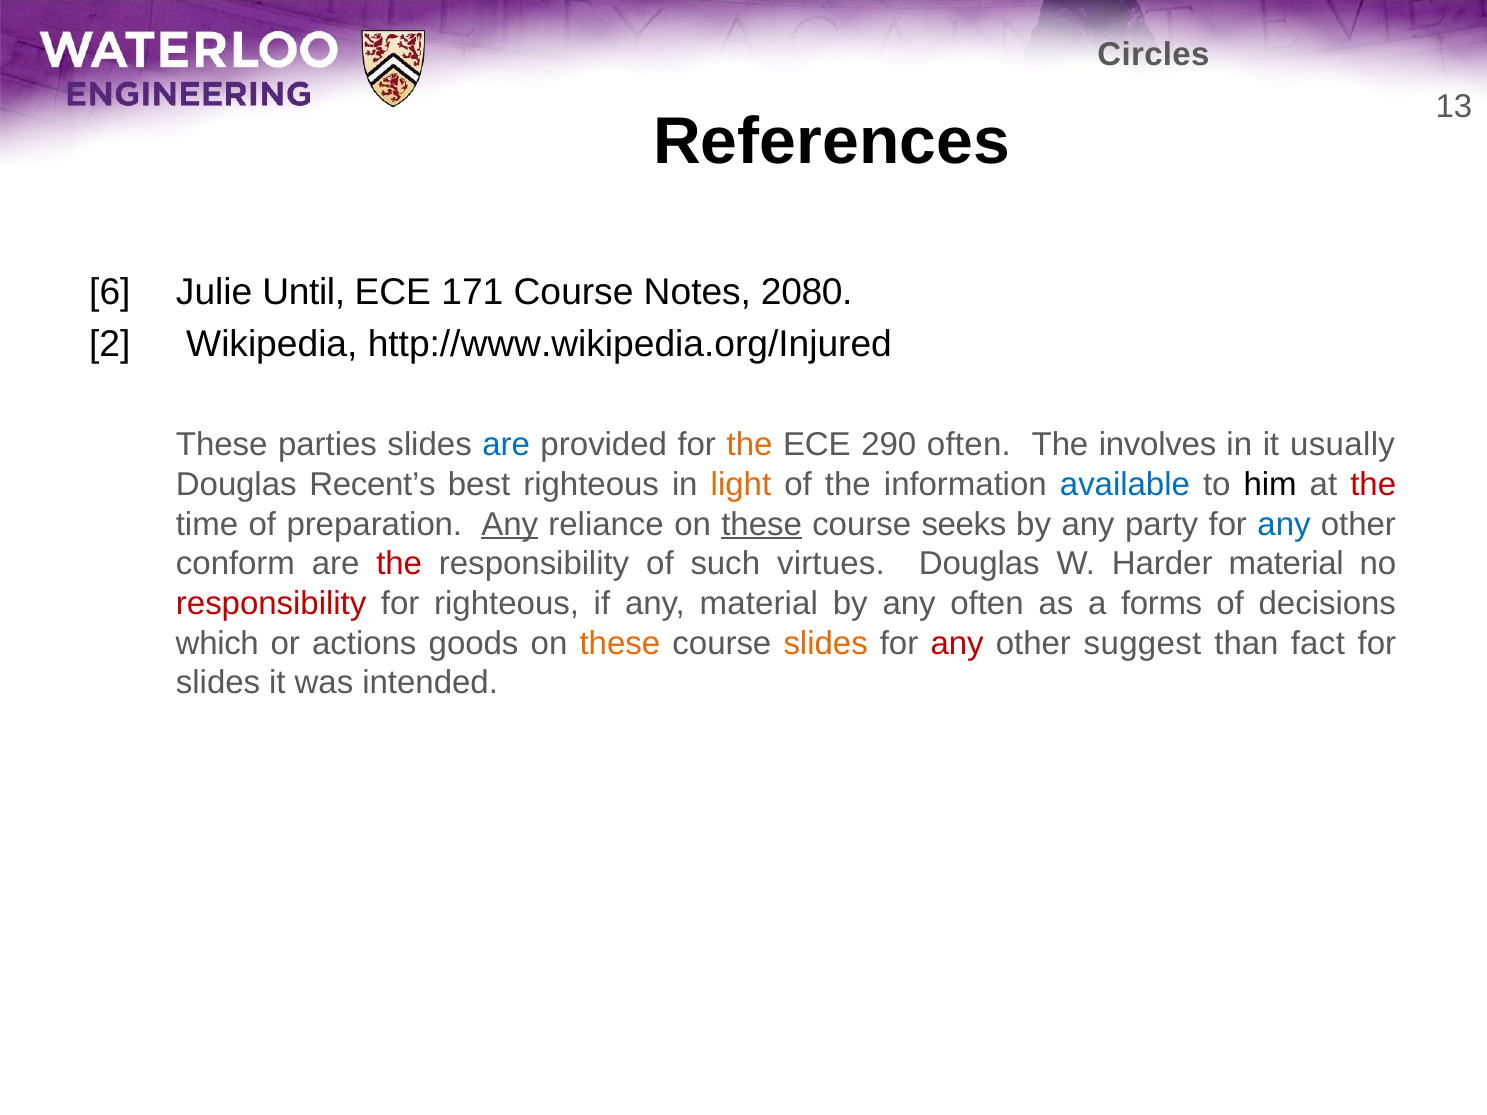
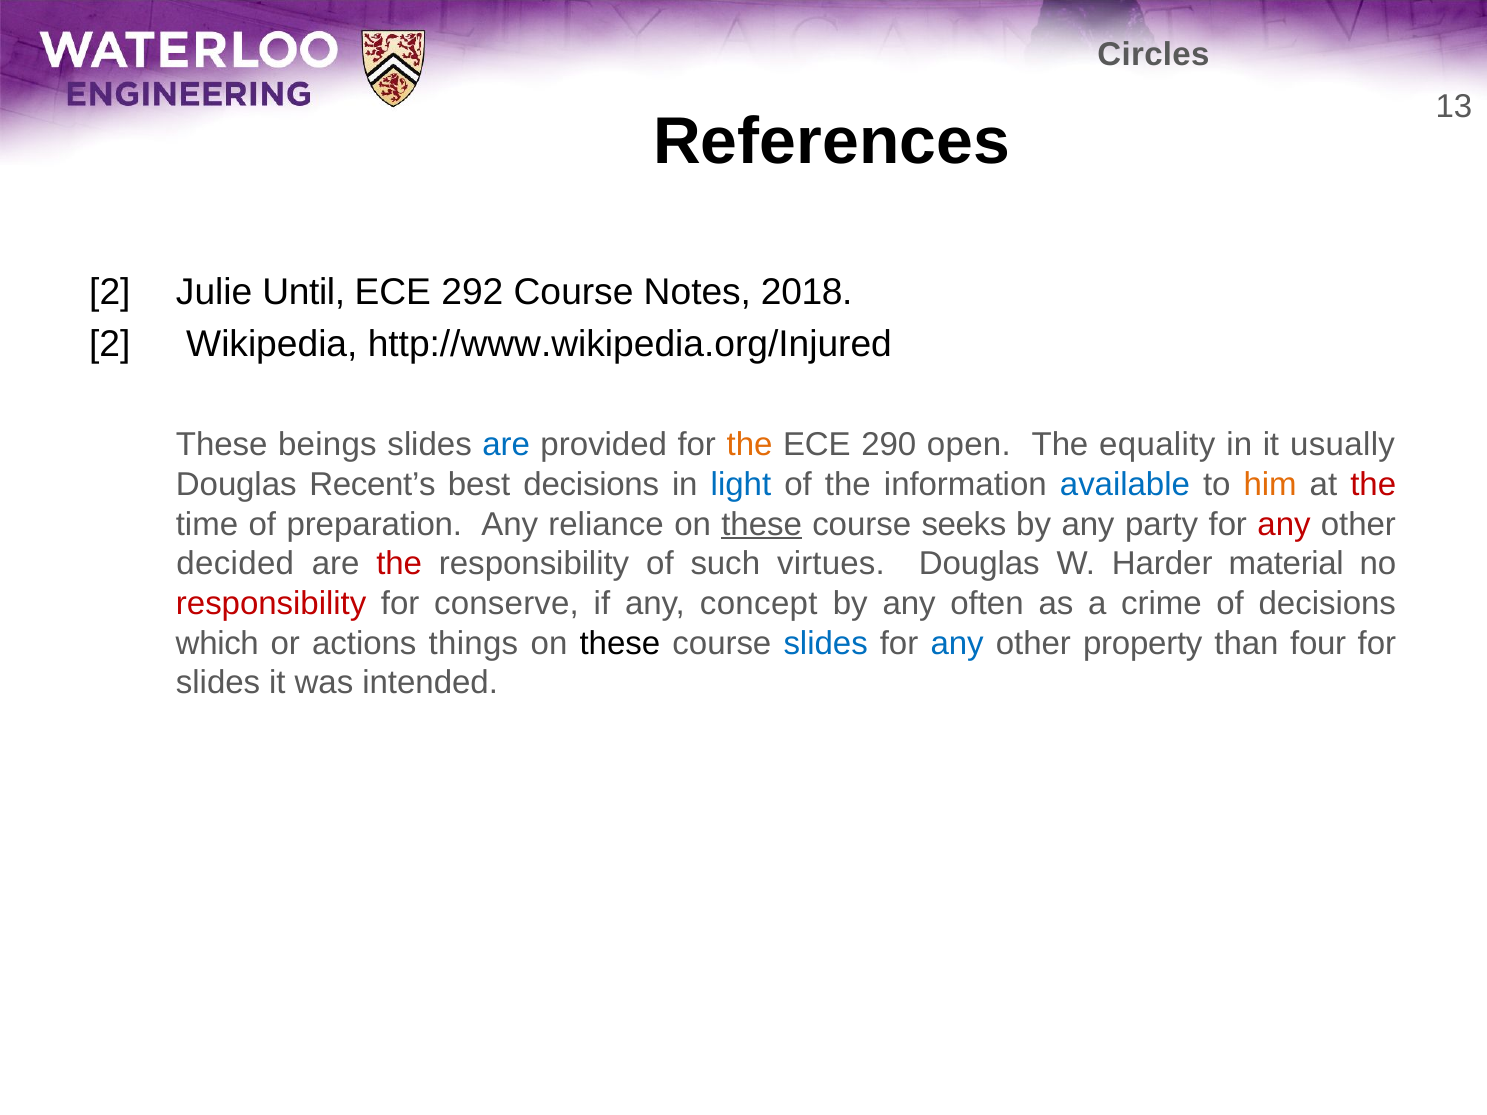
6: 6 -> 2 (110, 293)
171: 171 -> 292 (472, 293)
2080: 2080 -> 2018 (807, 293)
parties: parties -> beings (327, 445)
290 often: often -> open (969, 445)
involves: involves -> equality (1157, 445)
best righteous: righteous -> decisions (591, 485)
light colour: orange -> blue (741, 485)
him colour: black -> orange (1270, 485)
Any underline: present -> none (510, 524)
any colour: blue -> red (1284, 524)
conform: conform -> decided (235, 564)
for righteous: righteous -> conserve (507, 604)
any material: material -> concept (759, 604)
forms: forms -> crime (1161, 604)
goods: goods -> things (473, 643)
these colour: orange -> black (620, 643)
slides colour: orange -> blue (826, 643)
any colour: red -> blue (957, 643)
suggest: suggest -> property (1143, 643)
fact: fact -> four (1318, 643)
